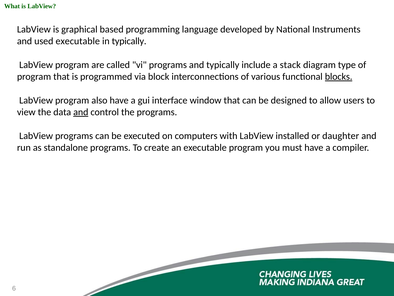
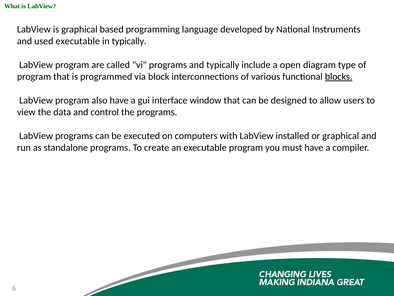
stack: stack -> open (290, 65)
and underline: present -> none (81, 112)
or daughter: daughter -> graphical (341, 136)
